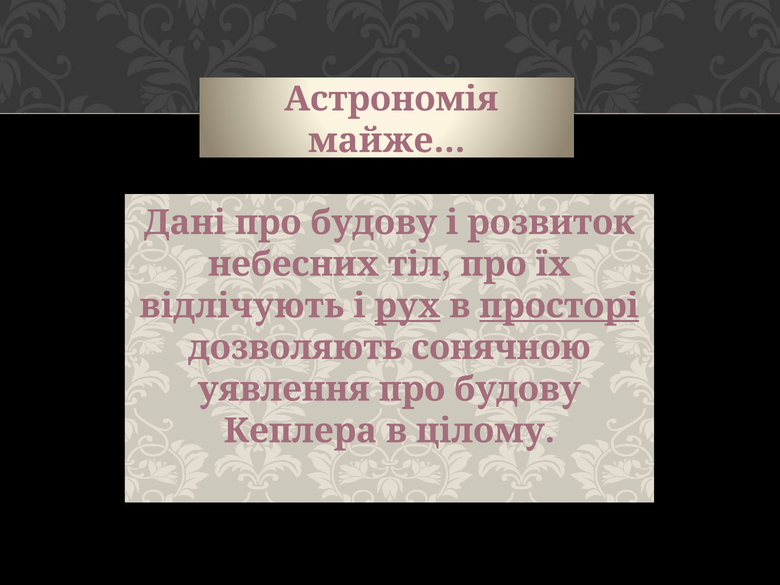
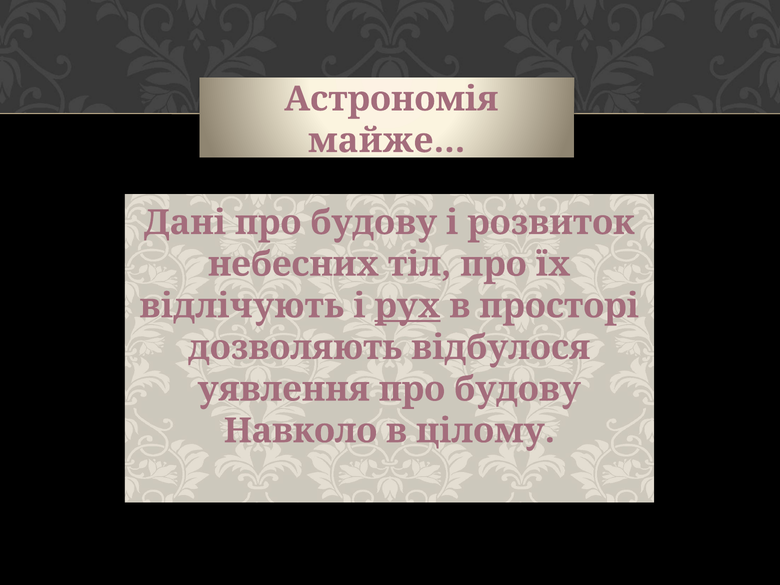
просторі underline: present -> none (559, 306)
сонячною: сонячною -> відбулося (501, 348)
Кеплера: Кеплера -> Навколо (301, 431)
